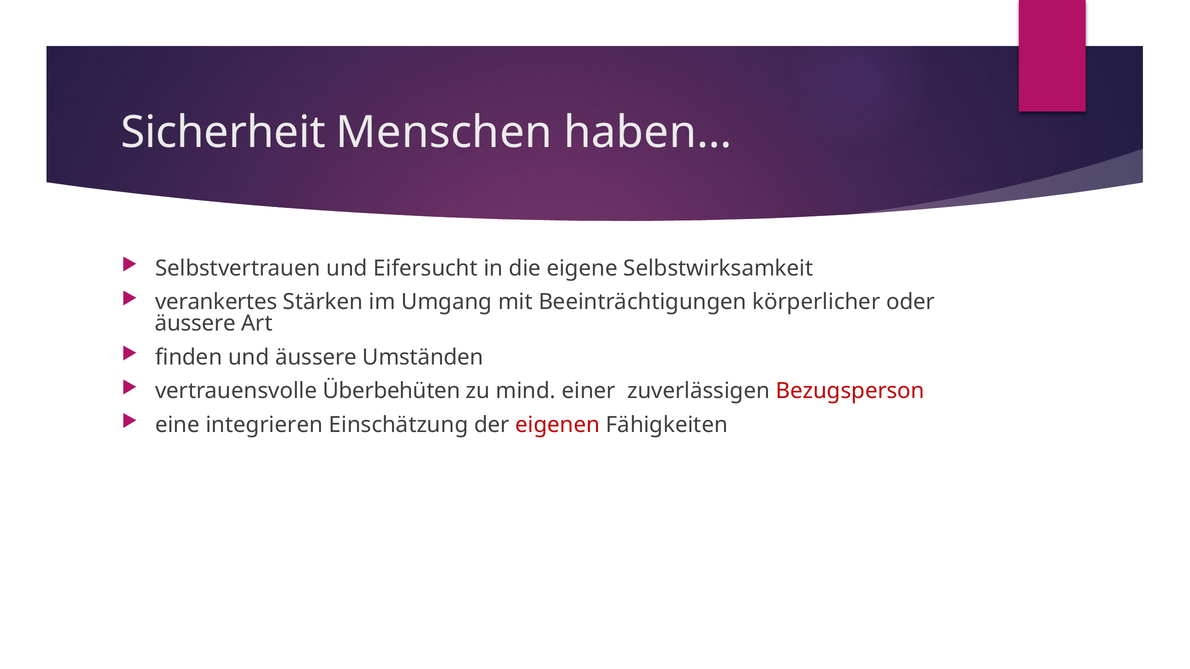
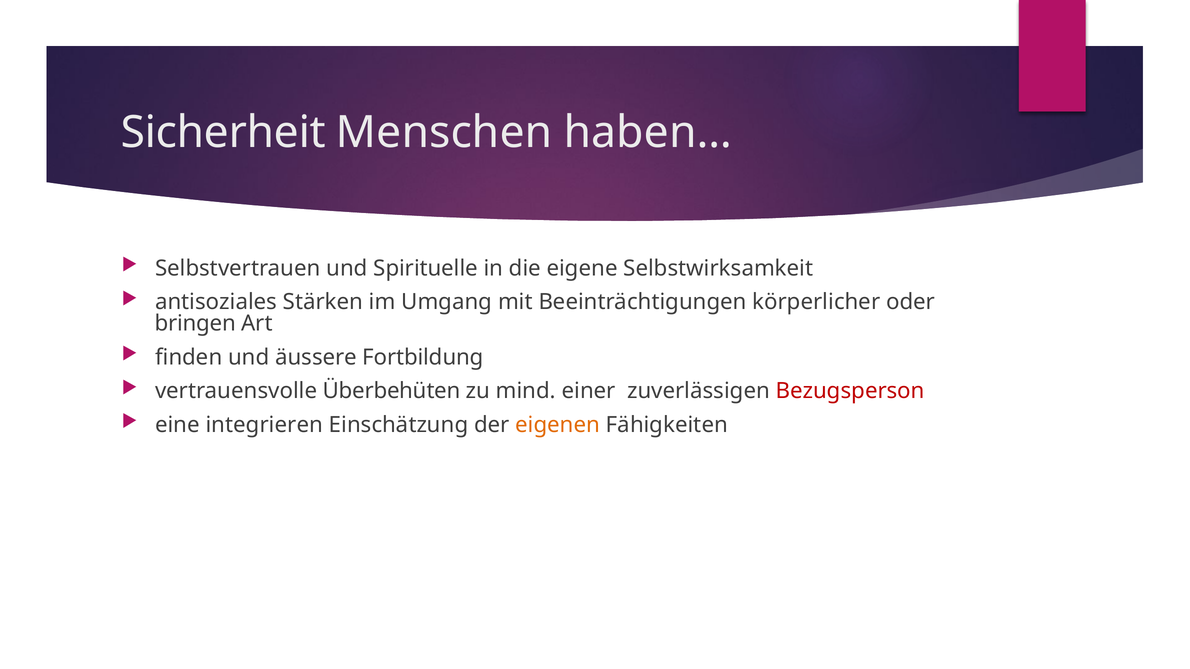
Eifersucht: Eifersucht -> Spirituelle (426, 268)
verankertes: verankertes -> antisoziales (216, 302)
äussere: äussere -> bringen (195, 324)
Umständen: Umständen -> Fortbildung (423, 357)
eigenen colour: red -> orange (558, 425)
